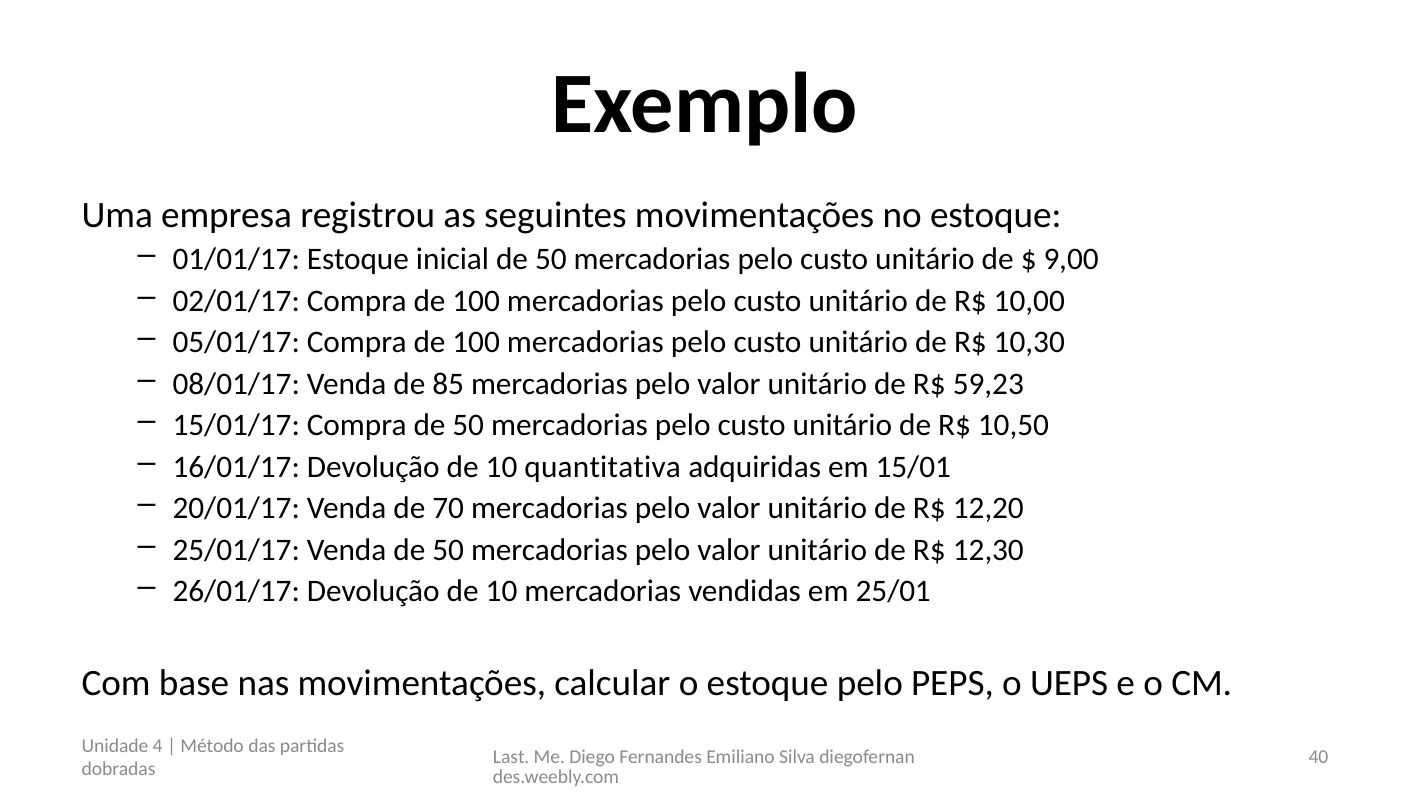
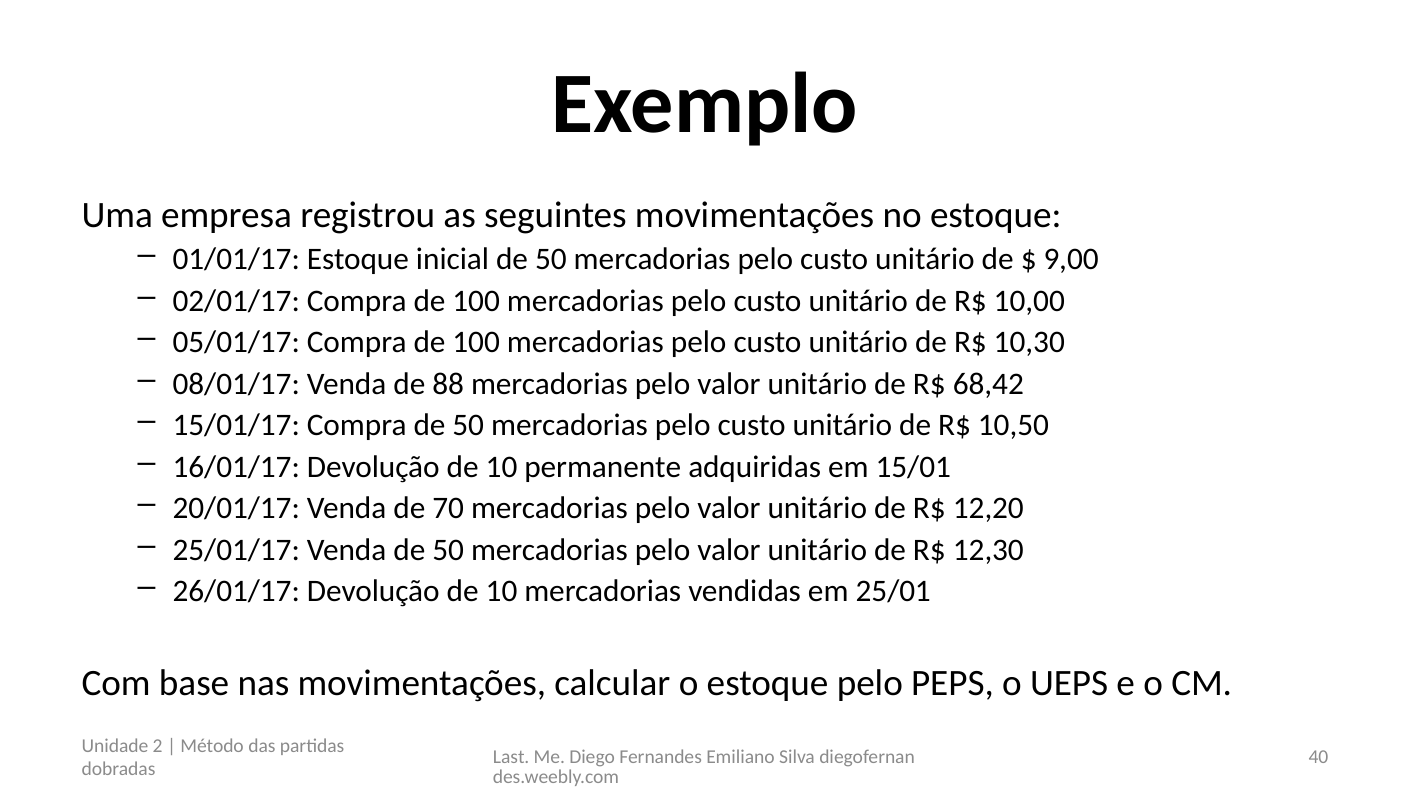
85: 85 -> 88 (448, 384)
59,23: 59,23 -> 68,42 (988, 384)
quantitativa: quantitativa -> permanente (603, 467)
4: 4 -> 2 (158, 746)
